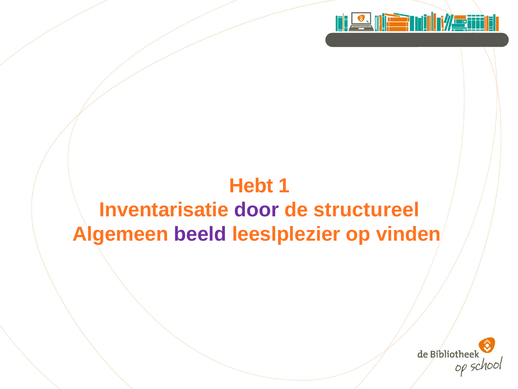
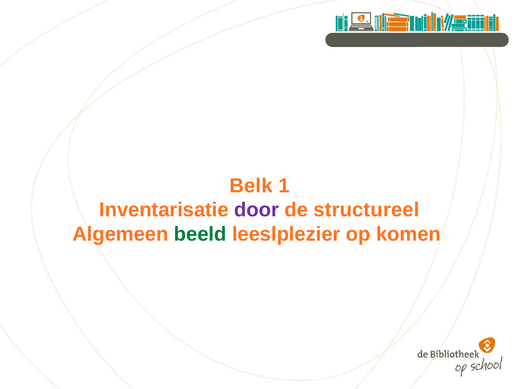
Hebt: Hebt -> Belk (251, 186)
beeld colour: purple -> green (200, 234)
vinden: vinden -> komen (408, 234)
